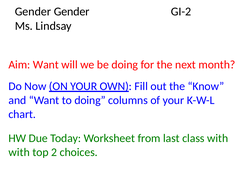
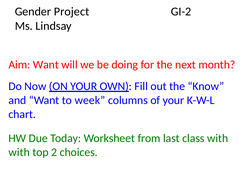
Gender Gender: Gender -> Project (72, 12)
to doing: doing -> week (90, 100)
